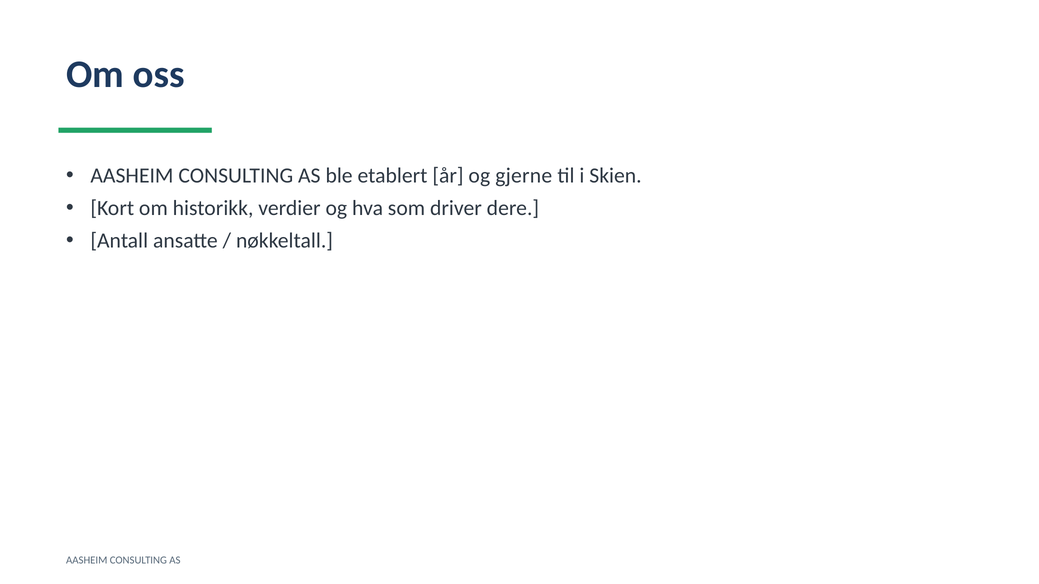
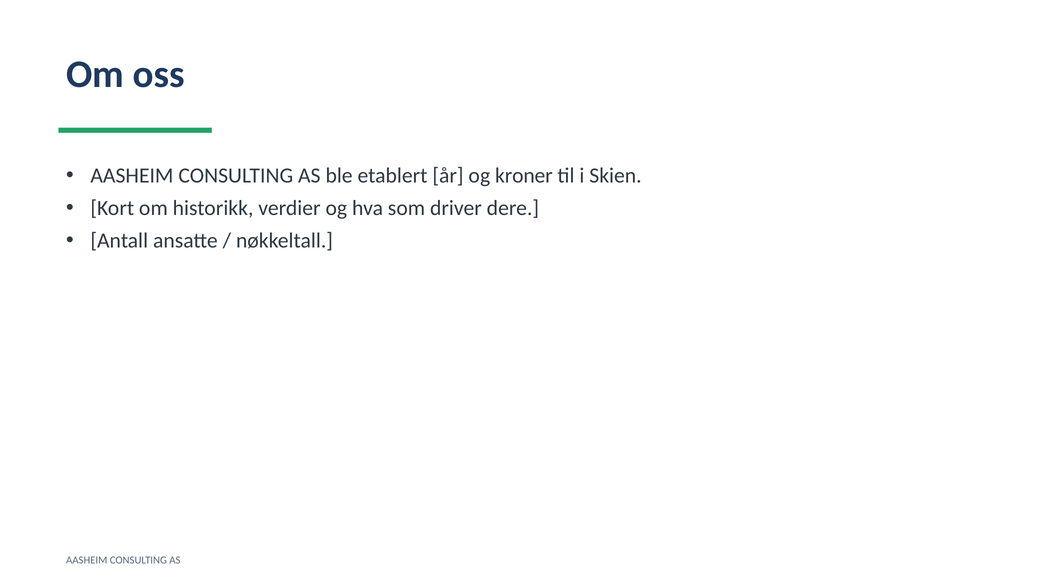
gjerne: gjerne -> kroner (524, 176)
